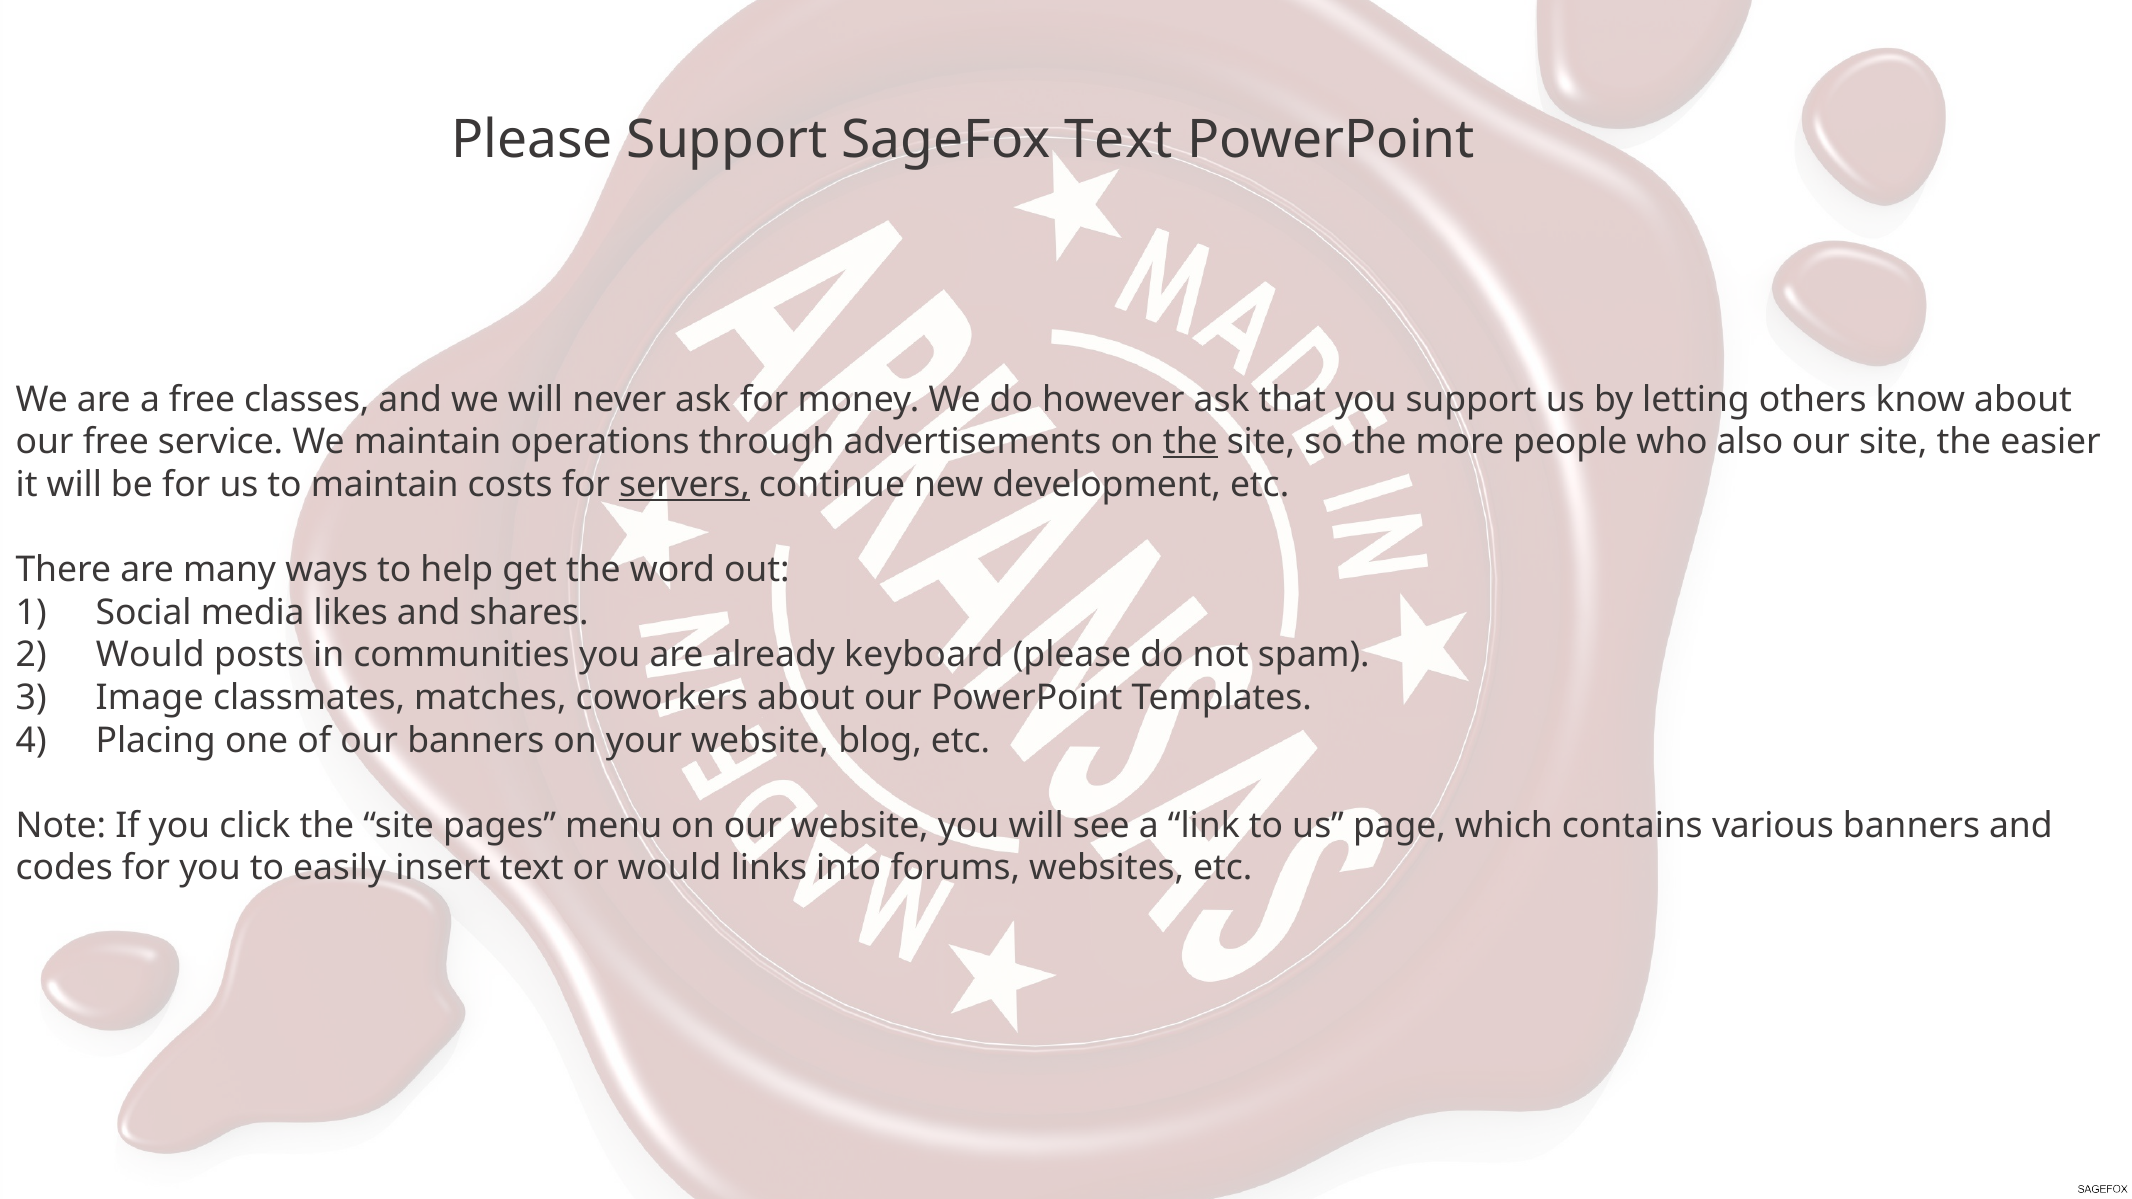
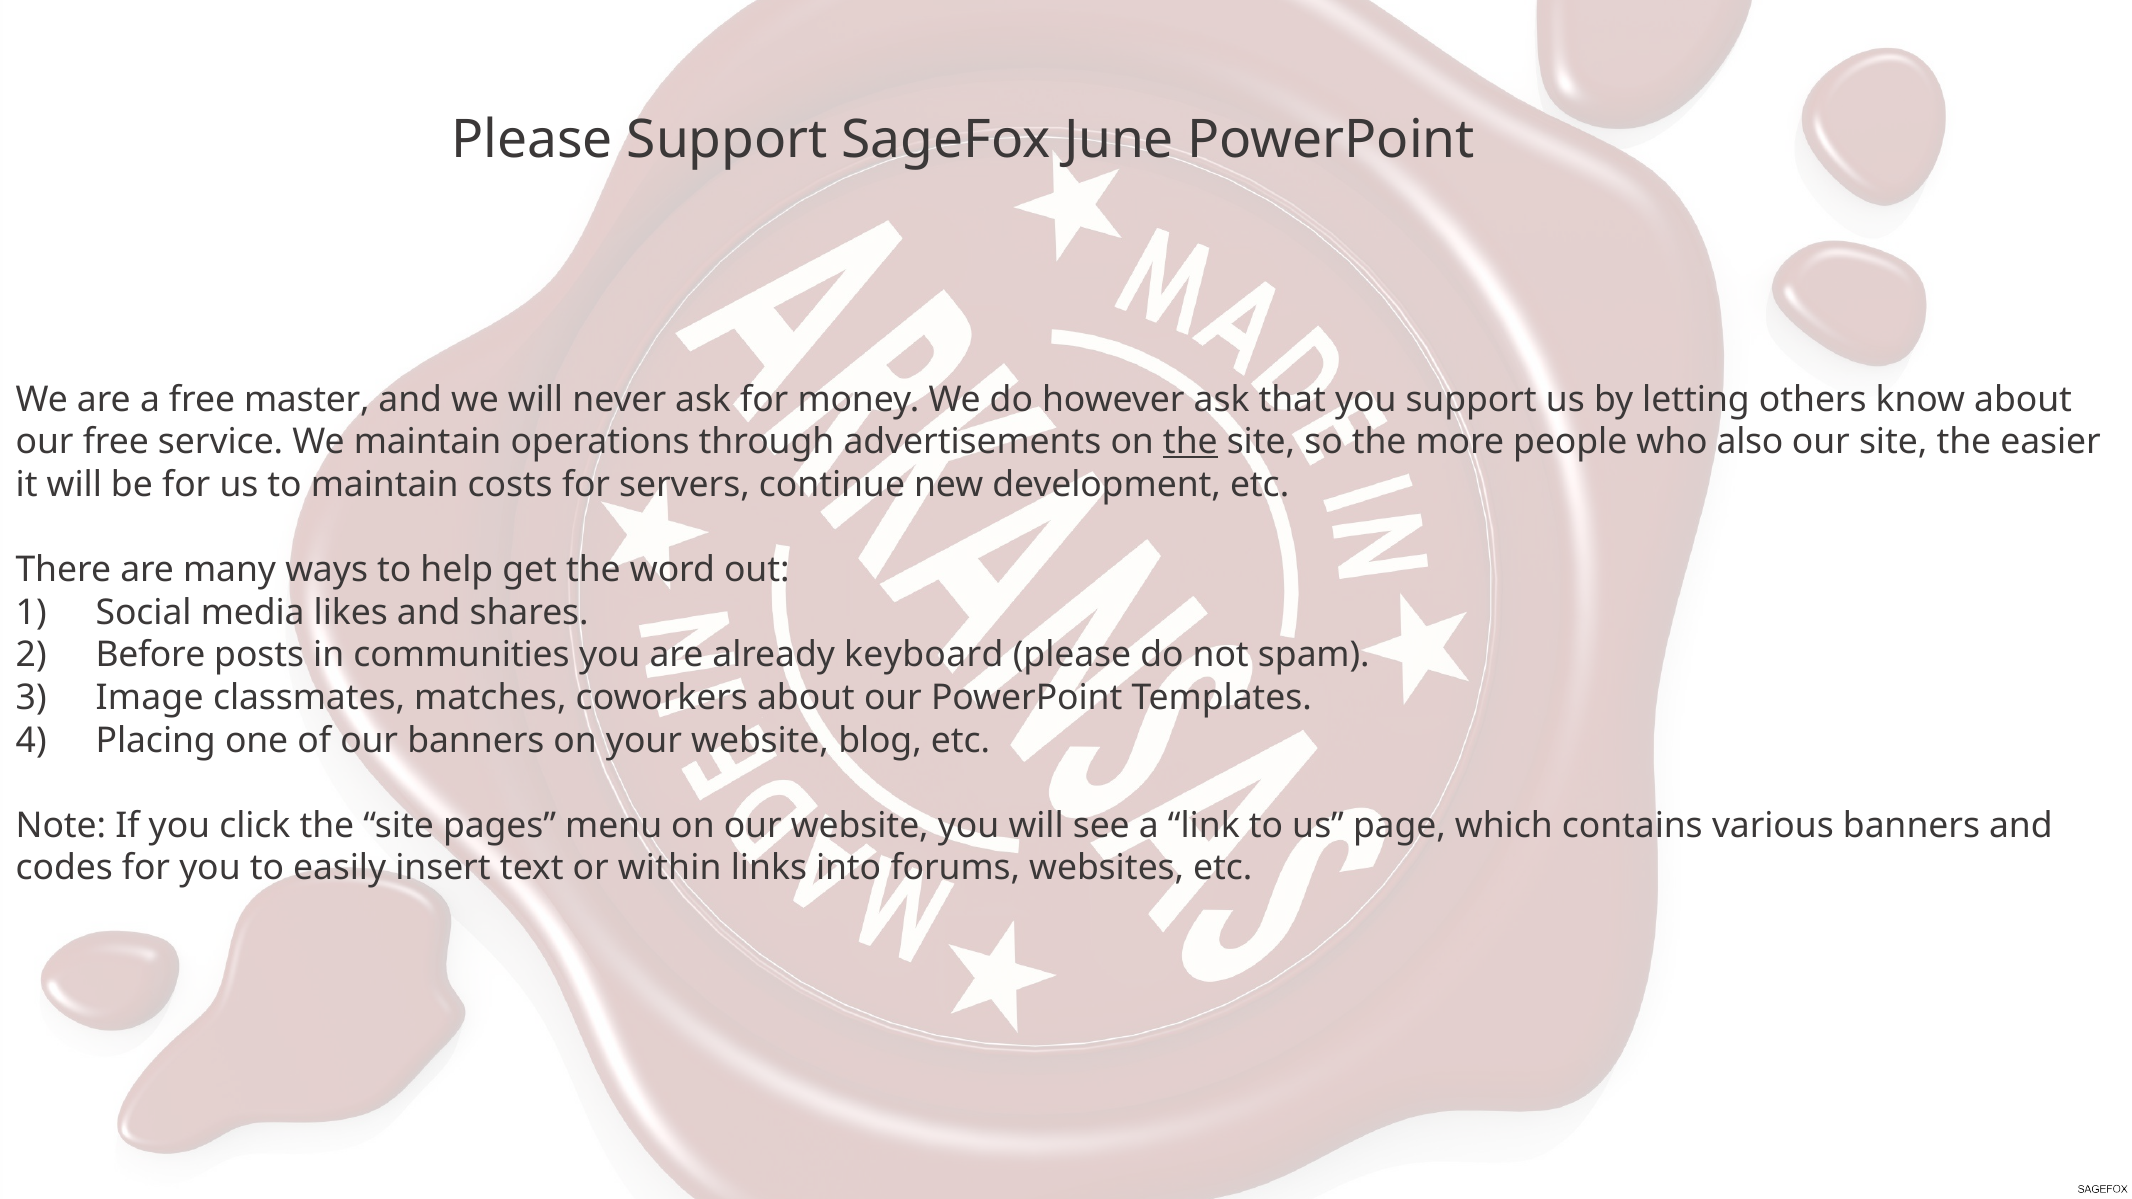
SageFox Text: Text -> June (1119, 140)
classes: classes -> master (307, 400)
servers underline: present -> none (685, 485)
Would: Would -> Before (151, 655)
or would: would -> within (670, 868)
